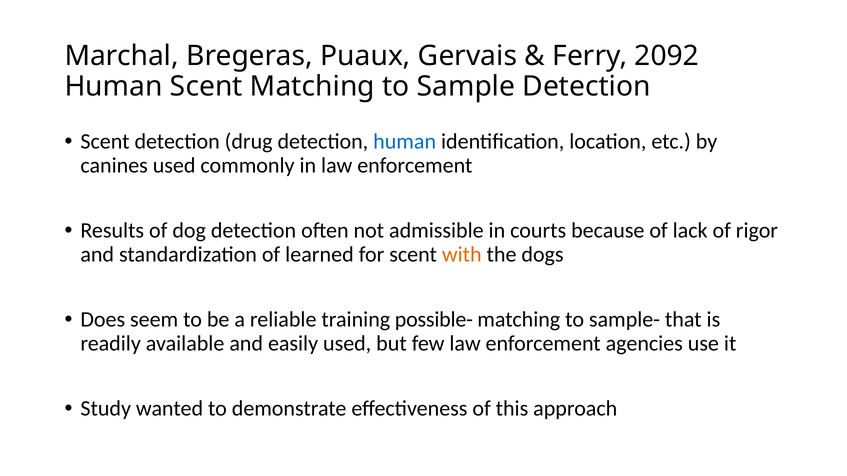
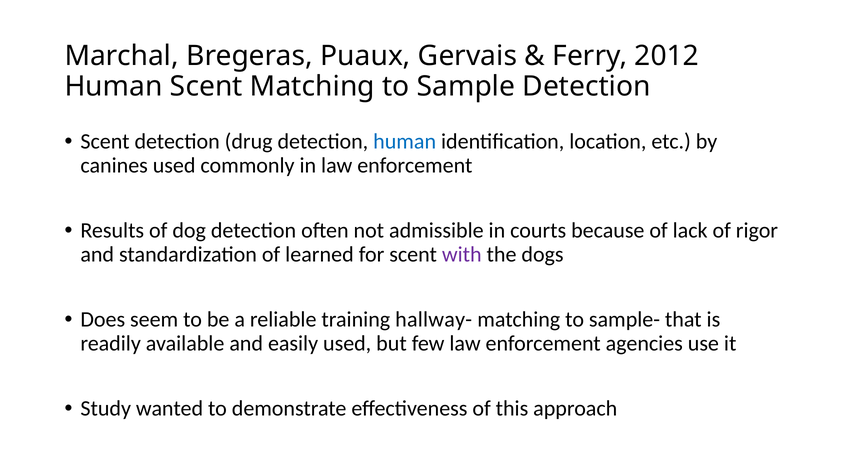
2092: 2092 -> 2012 (667, 56)
with colour: orange -> purple (462, 255)
possible-: possible- -> hallway- (434, 320)
